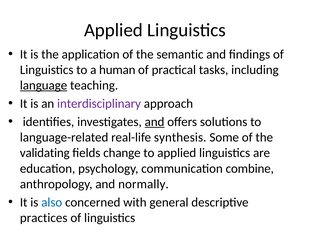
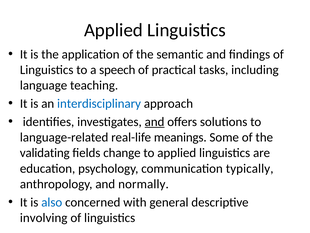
human: human -> speech (117, 70)
language underline: present -> none (44, 85)
interdisciplinary colour: purple -> blue (99, 103)
synthesis: synthesis -> meanings (180, 137)
combine: combine -> typically (250, 168)
practices: practices -> involving (44, 217)
